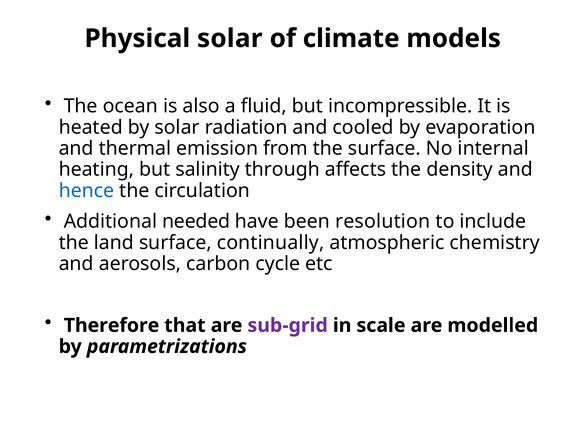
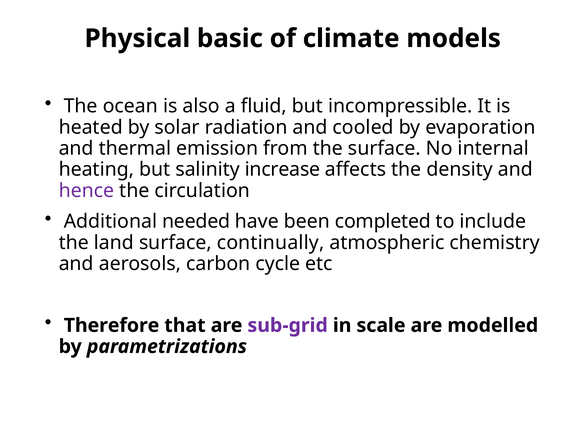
Physical solar: solar -> basic (230, 38)
through: through -> increase (282, 169)
hence colour: blue -> purple (86, 190)
resolution: resolution -> completed (383, 221)
